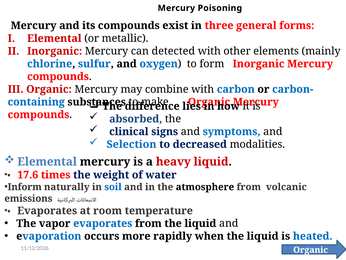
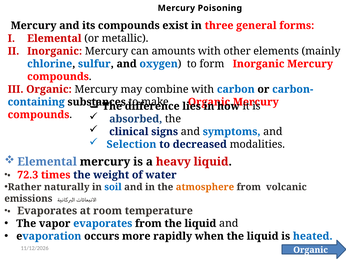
detected: detected -> amounts (173, 51)
17.6: 17.6 -> 72.3 (28, 175)
Inform: Inform -> Rather (25, 187)
atmosphere colour: black -> orange (205, 187)
